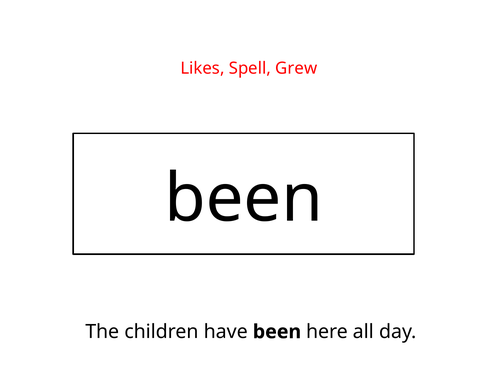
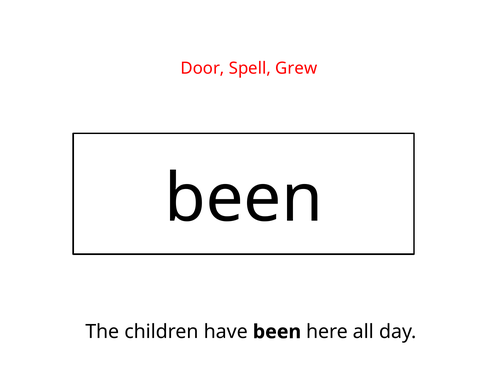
Likes: Likes -> Door (202, 68)
